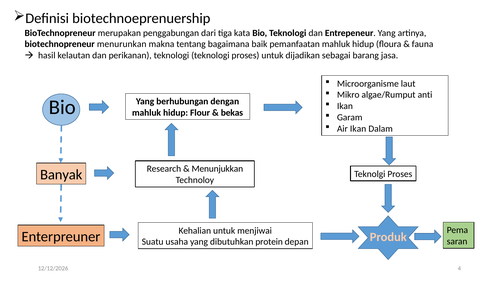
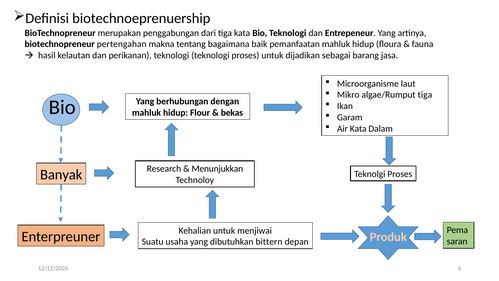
menurunkan: menurunkan -> pertengahan (122, 44)
algae/Rumput anti: anti -> tiga (425, 95)
Air Ikan: Ikan -> Kata (358, 128)
protein: protein -> bittern (269, 242)
